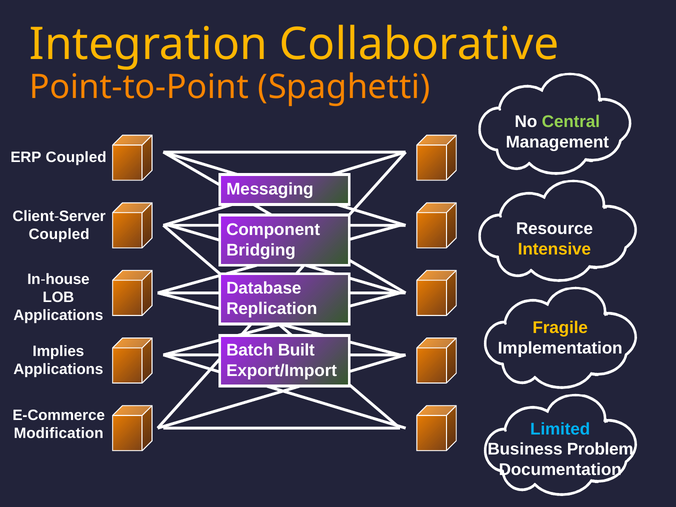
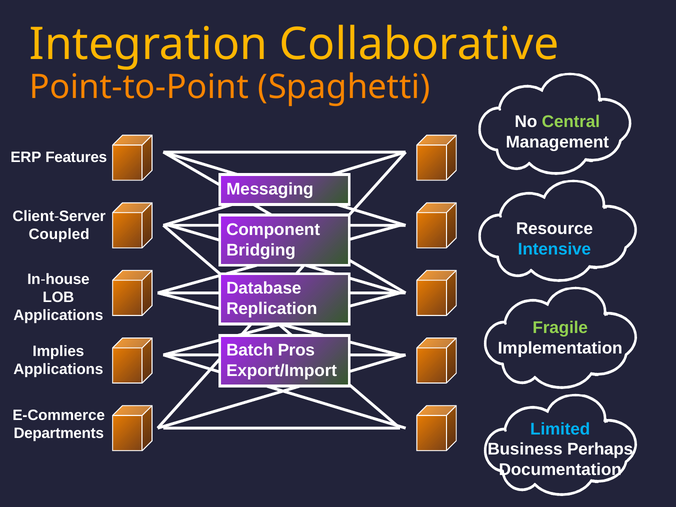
ERP Coupled: Coupled -> Features (76, 157)
Intensive colour: yellow -> light blue (554, 249)
Fragile colour: yellow -> light green (560, 328)
Built: Built -> Pros (296, 350)
Modification: Modification -> Departments (59, 433)
Problem: Problem -> Perhaps (600, 449)
